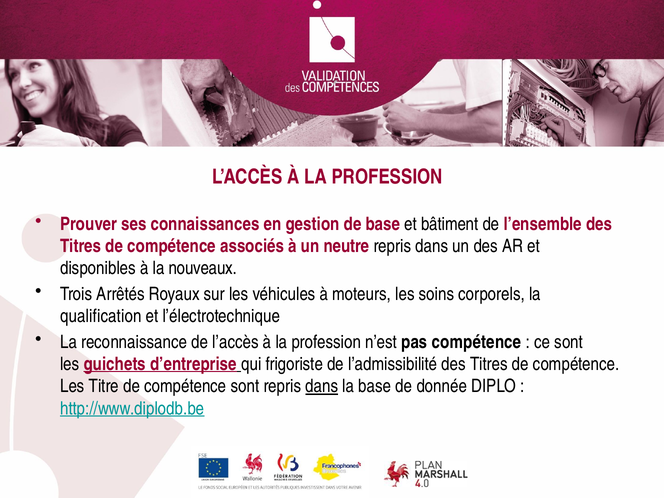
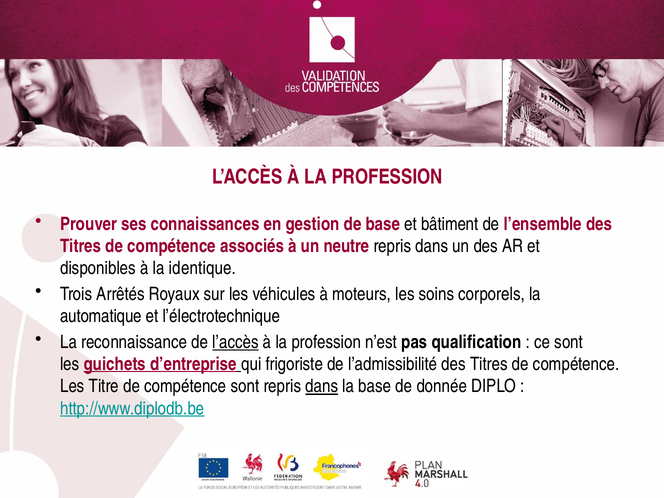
nouveaux: nouveaux -> identique (203, 268)
qualification: qualification -> automatique (101, 316)
l’accès underline: none -> present (236, 342)
pas compétence: compétence -> qualification (477, 342)
